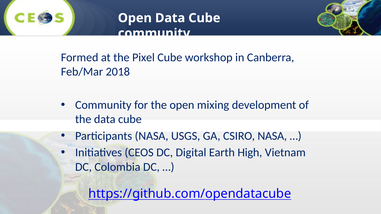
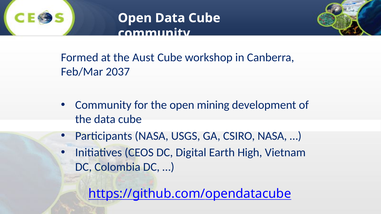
Pixel: Pixel -> Aust (143, 57)
2018: 2018 -> 2037 (118, 72)
mixing: mixing -> mining (213, 105)
